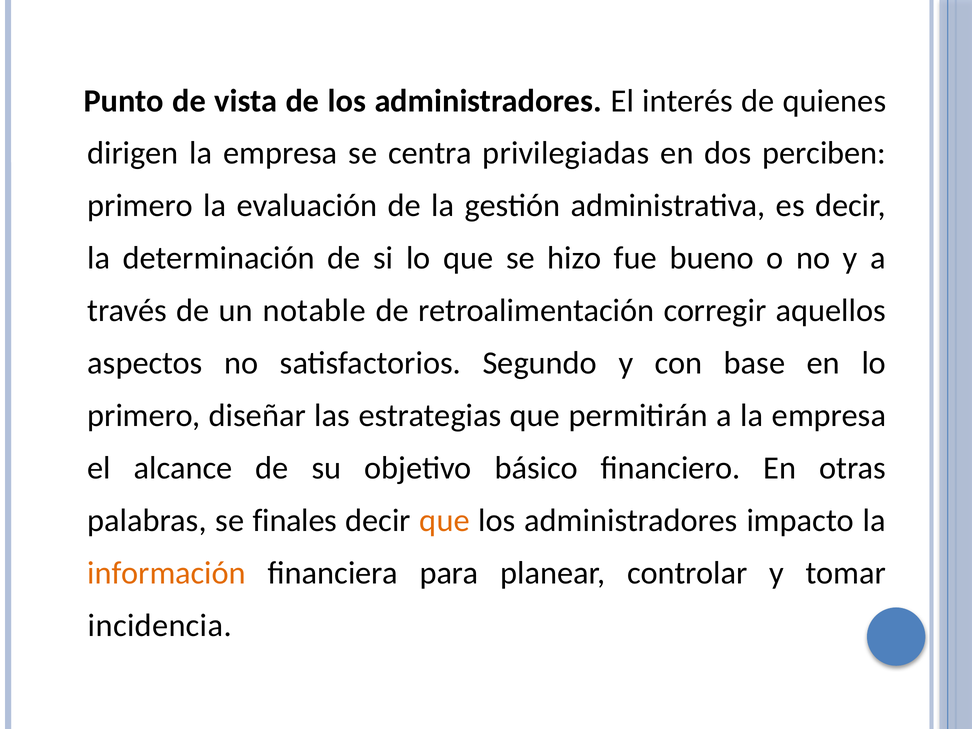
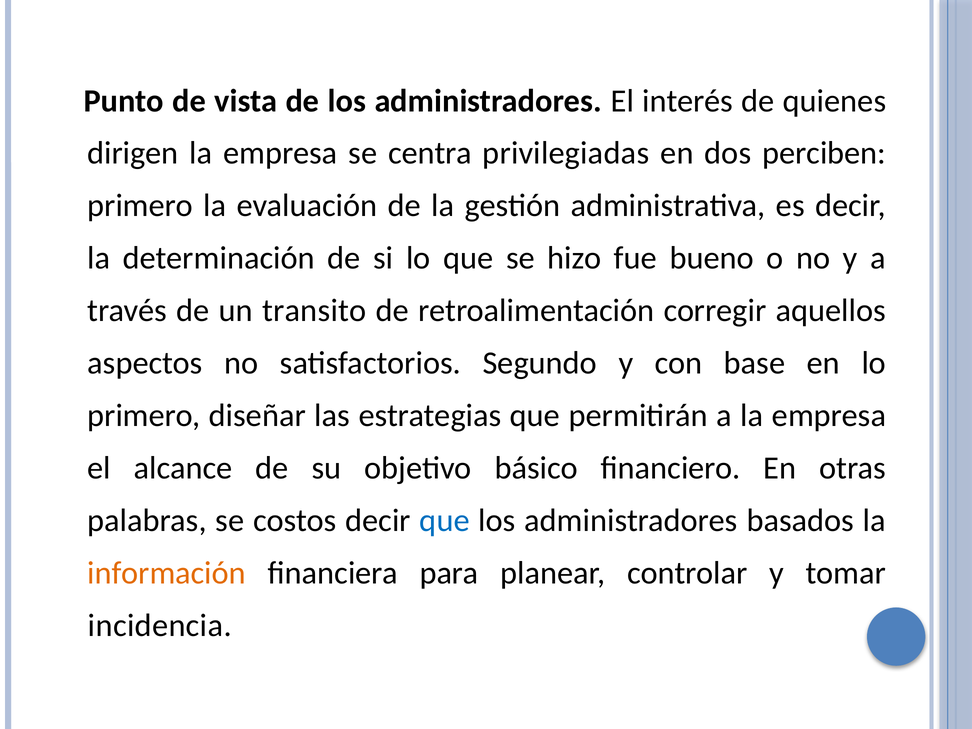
notable: notable -> transito (314, 311)
finales: finales -> costos (295, 521)
que colour: orange -> blue (445, 521)
impacto: impacto -> basados (800, 521)
